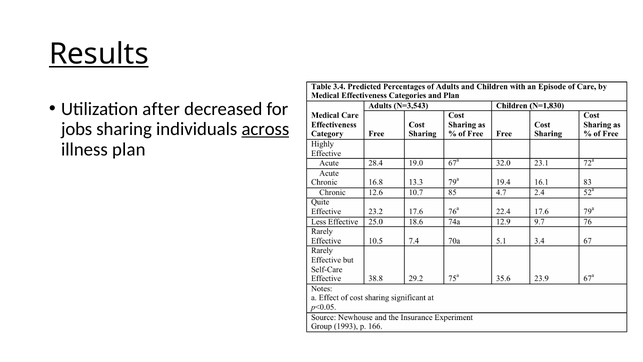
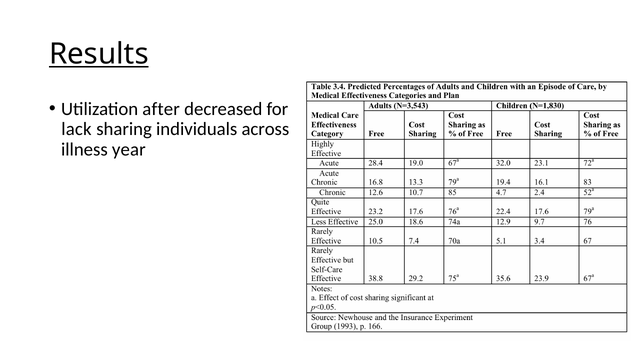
jobs: jobs -> lack (76, 129)
across underline: present -> none (265, 129)
plan: plan -> year (129, 149)
